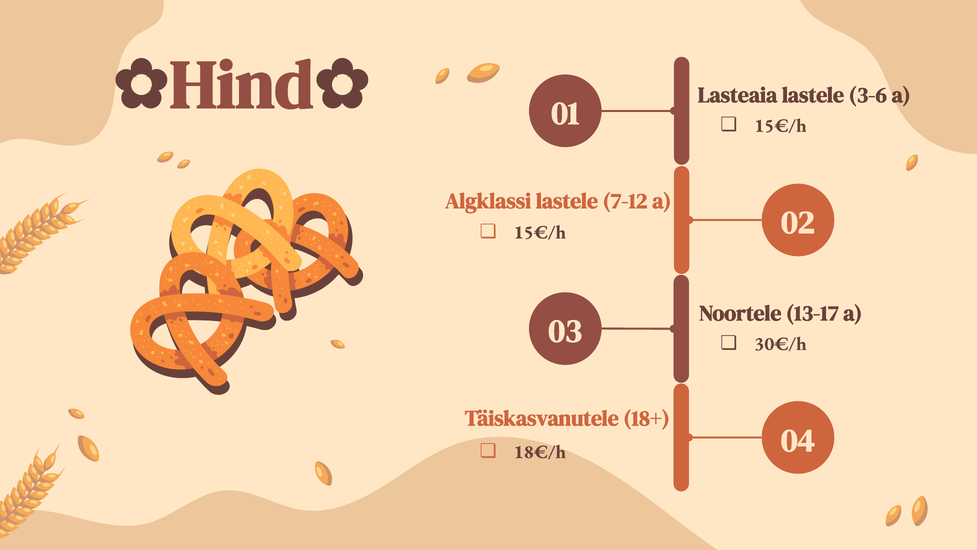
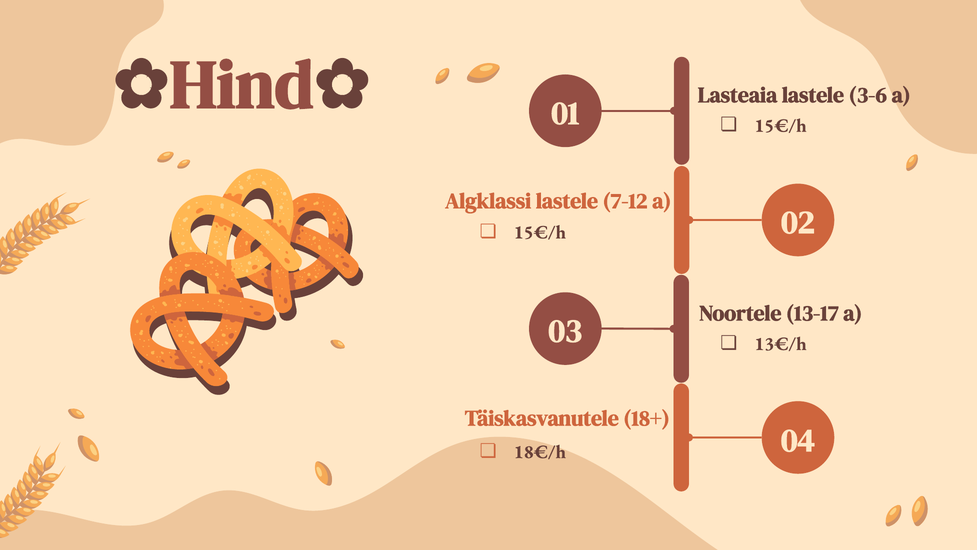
30€/h: 30€/h -> 13€/h (780, 343)
